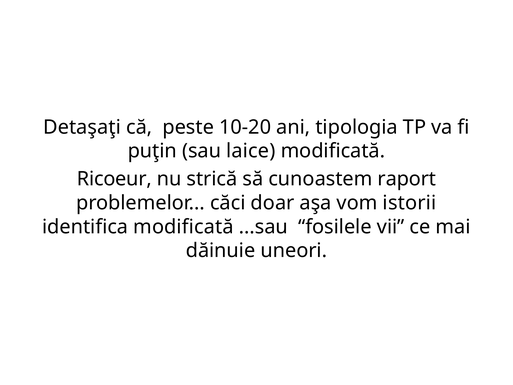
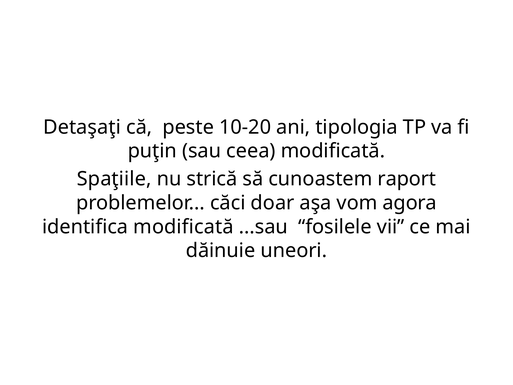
laice: laice -> ceea (251, 151)
Ricoeur: Ricoeur -> Spaţiile (114, 179)
istorii: istorii -> agora (410, 203)
